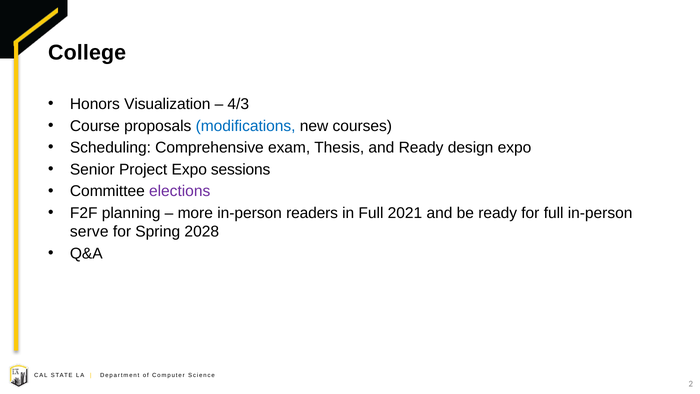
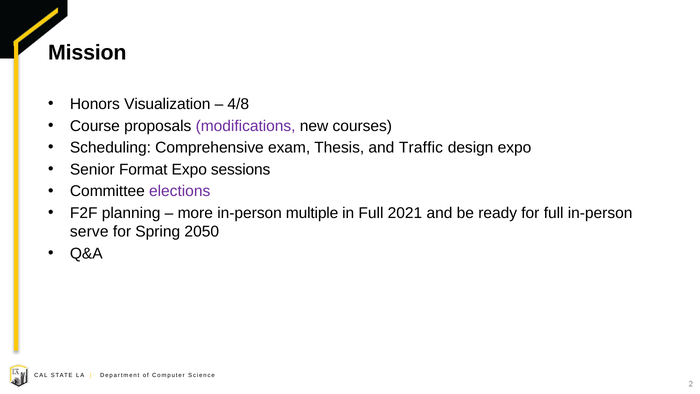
College: College -> Mission (87, 52)
4/3: 4/3 -> 4/8 (238, 104)
modifications colour: blue -> purple (246, 126)
and Ready: Ready -> Traffic (421, 148)
Project: Project -> Format (143, 169)
readers: readers -> multiple (312, 213)
2028: 2028 -> 2050 (202, 232)
